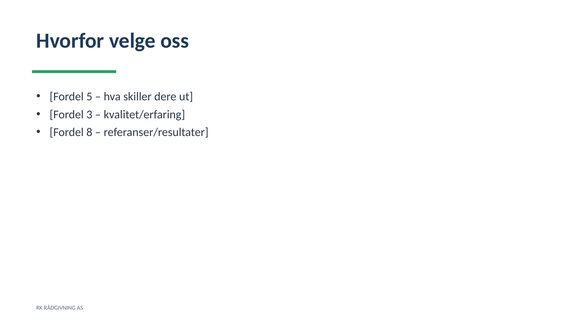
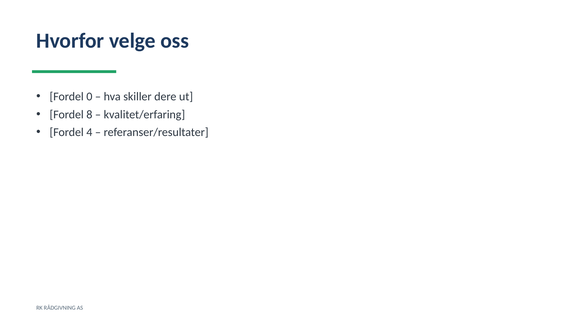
5: 5 -> 0 (89, 97)
3: 3 -> 8 (89, 114)
8: 8 -> 4 (89, 132)
